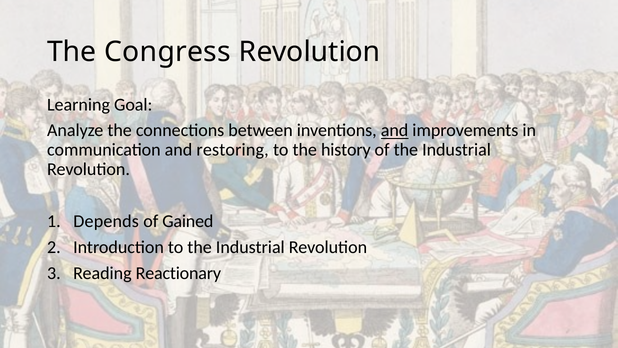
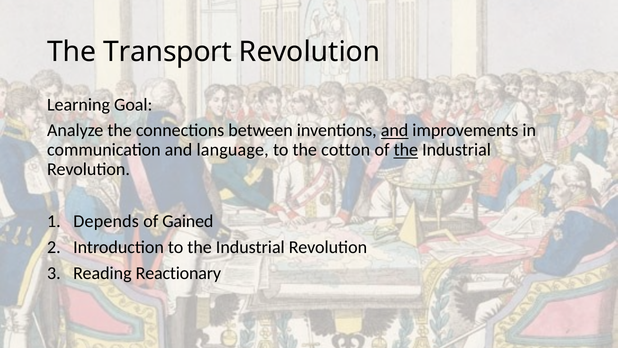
Congress: Congress -> Transport (168, 52)
restoring: restoring -> language (233, 150)
history: history -> cotton (346, 150)
the underline: none -> present (406, 150)
